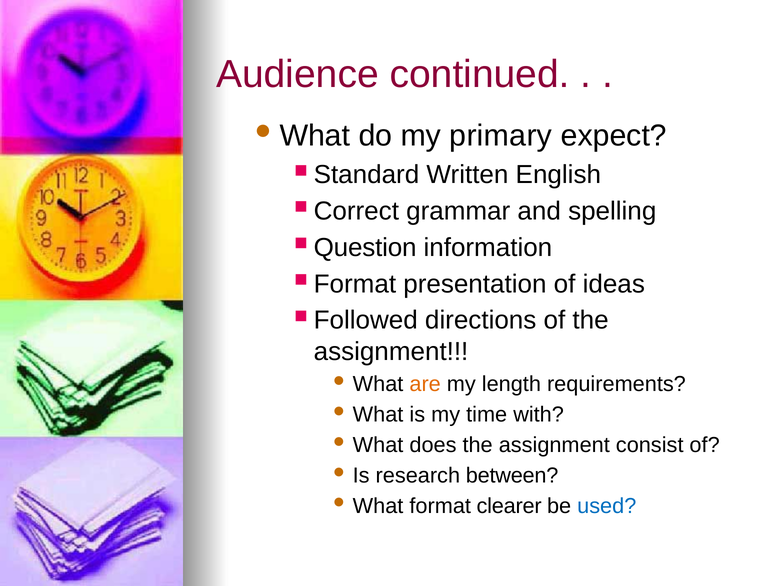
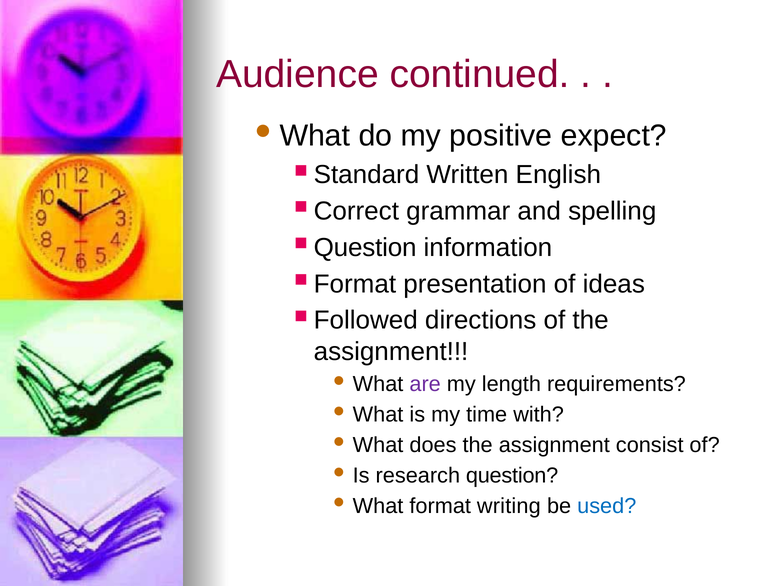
primary: primary -> positive (501, 136)
are colour: orange -> purple (425, 384)
research between: between -> question (512, 475)
clearer: clearer -> writing (509, 506)
